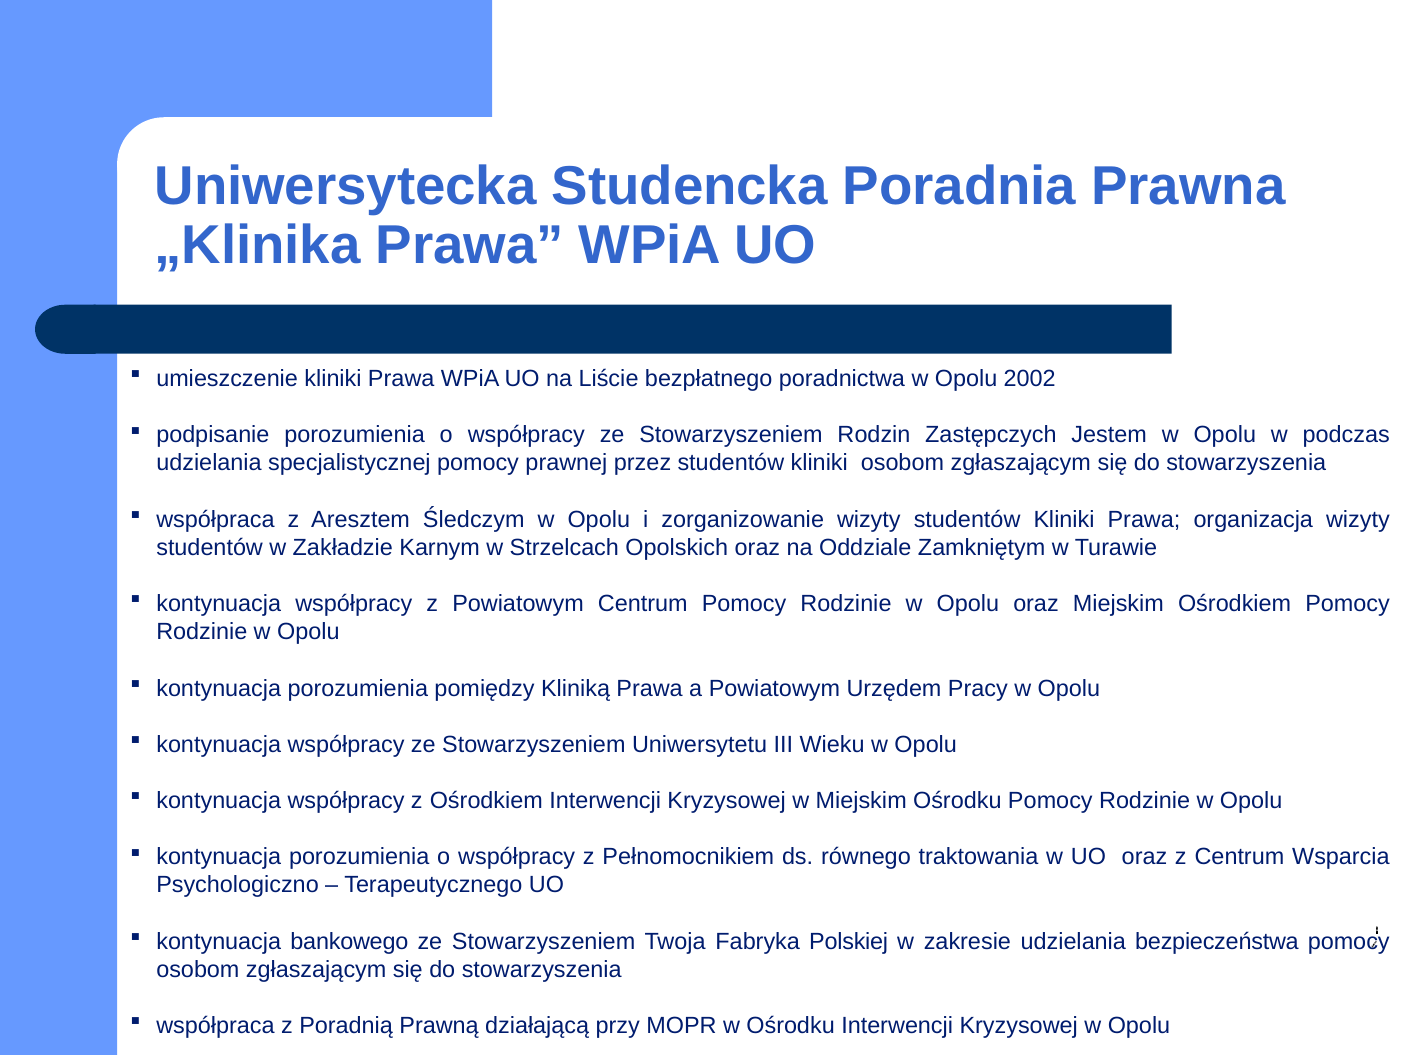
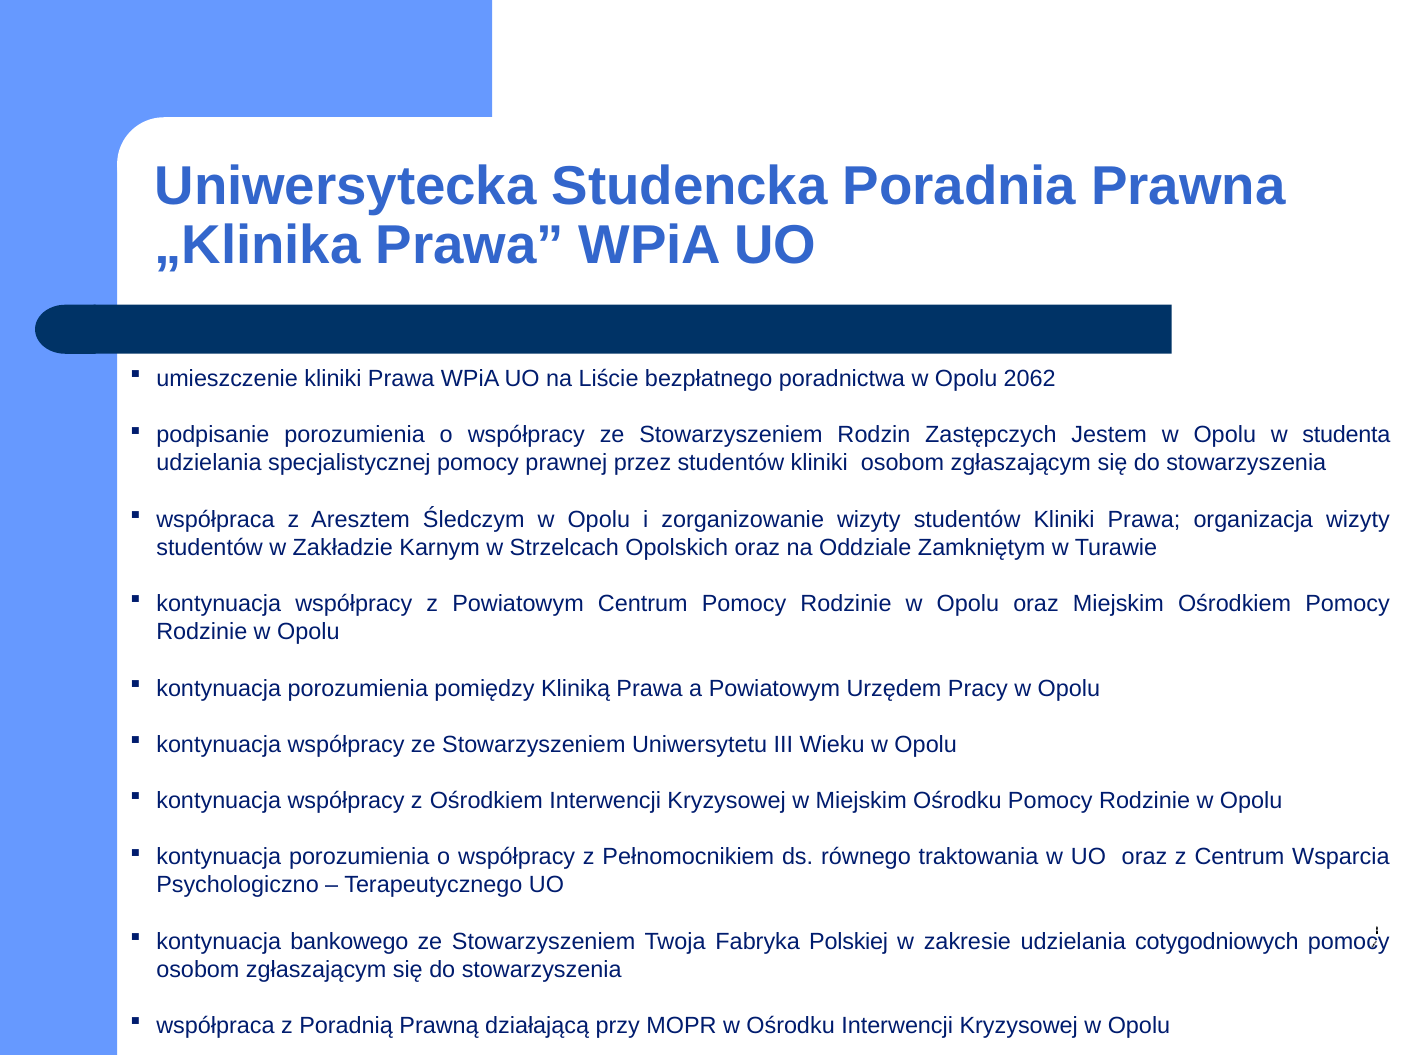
2002: 2002 -> 2062 (1030, 379)
podczas: podczas -> studenta (1346, 435)
bezpieczeństwa: bezpieczeństwa -> cotygodniowych (1217, 941)
